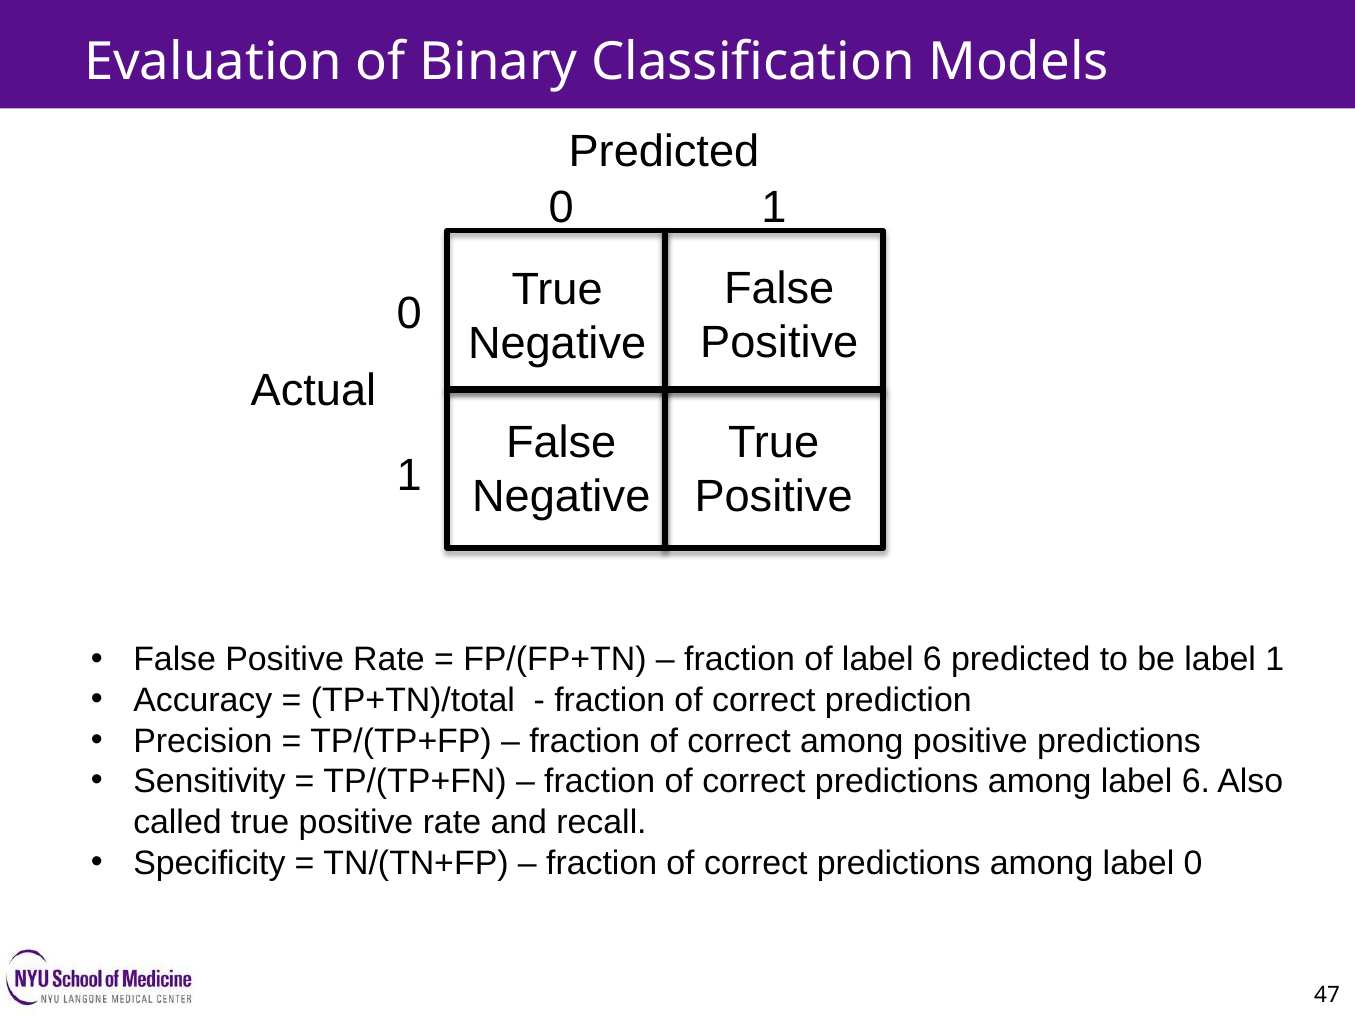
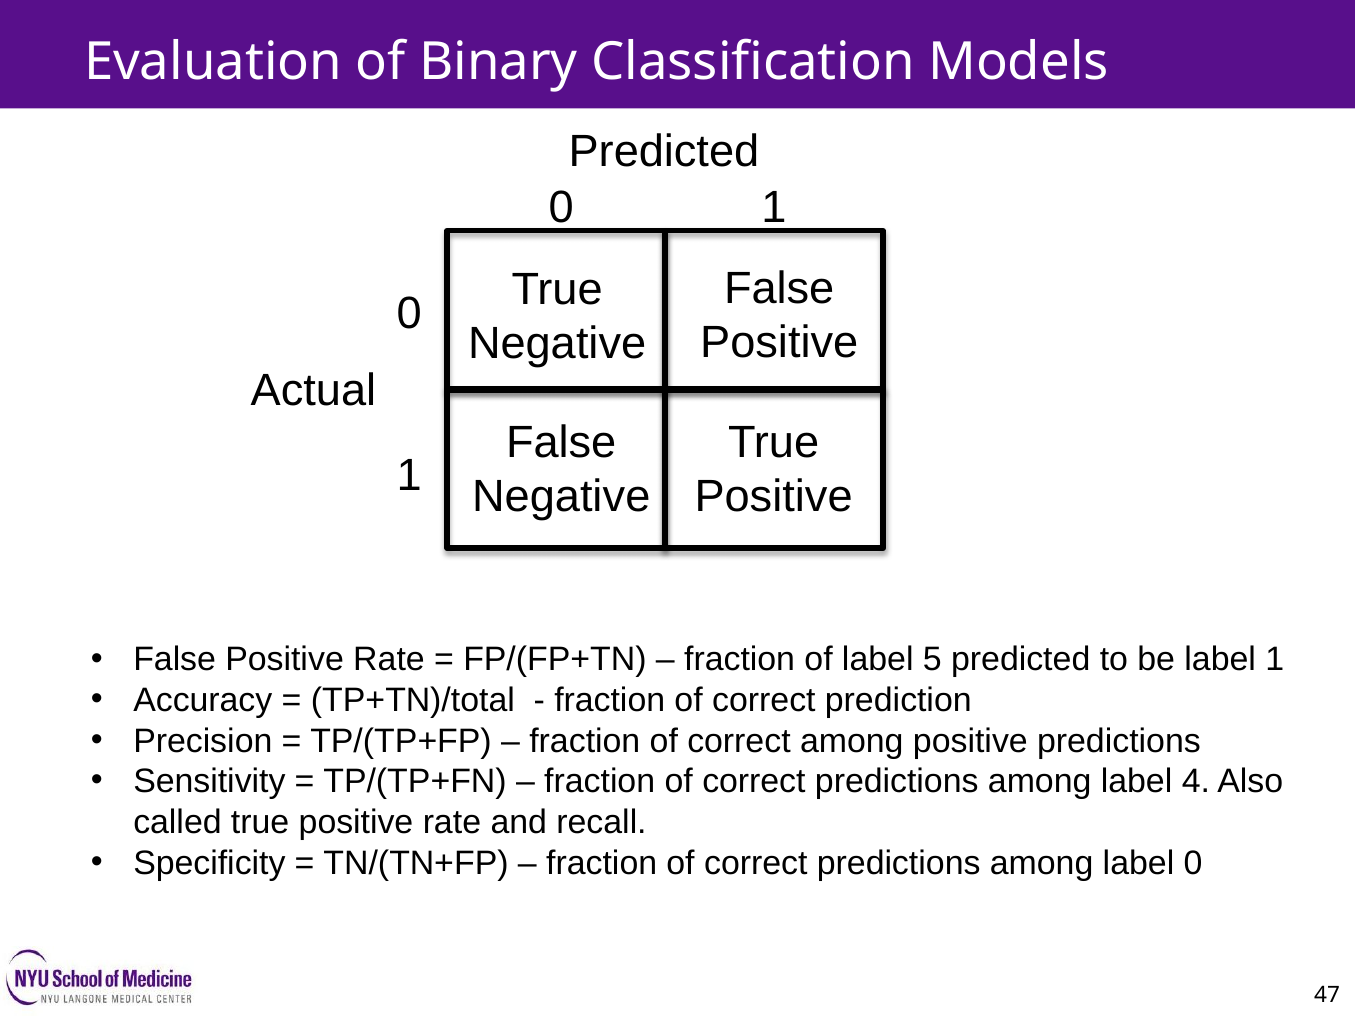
of label 6: 6 -> 5 (932, 660)
among label 6: 6 -> 4 (1196, 782)
